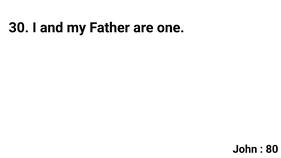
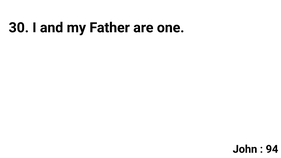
80: 80 -> 94 (272, 149)
